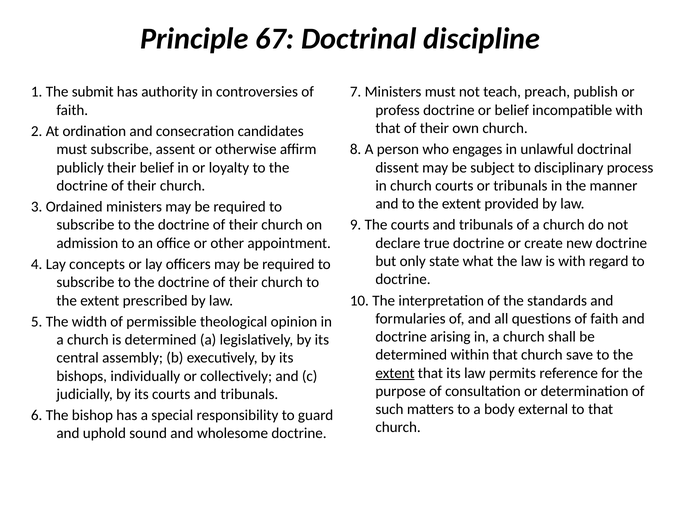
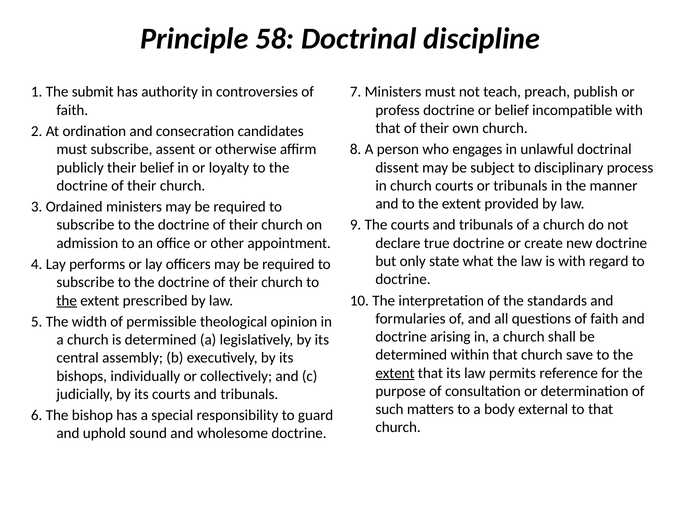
67: 67 -> 58 (275, 39)
concepts: concepts -> performs (97, 264)
the underline: none -> present (67, 300)
